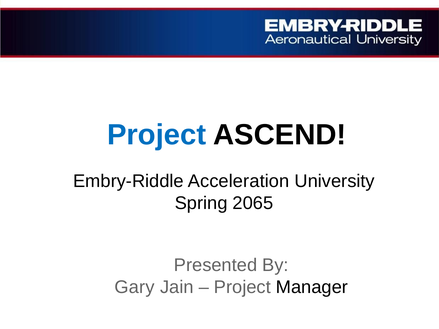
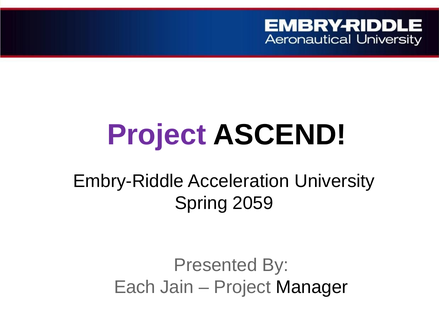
Project colour: blue -> purple (157, 135)
2065: 2065 -> 2059 (253, 203)
Gary: Gary -> Each (135, 287)
